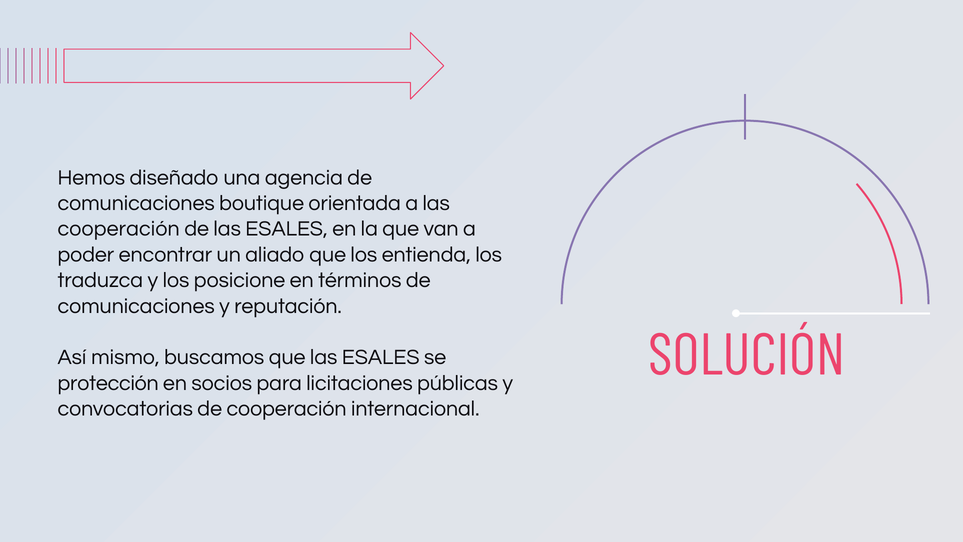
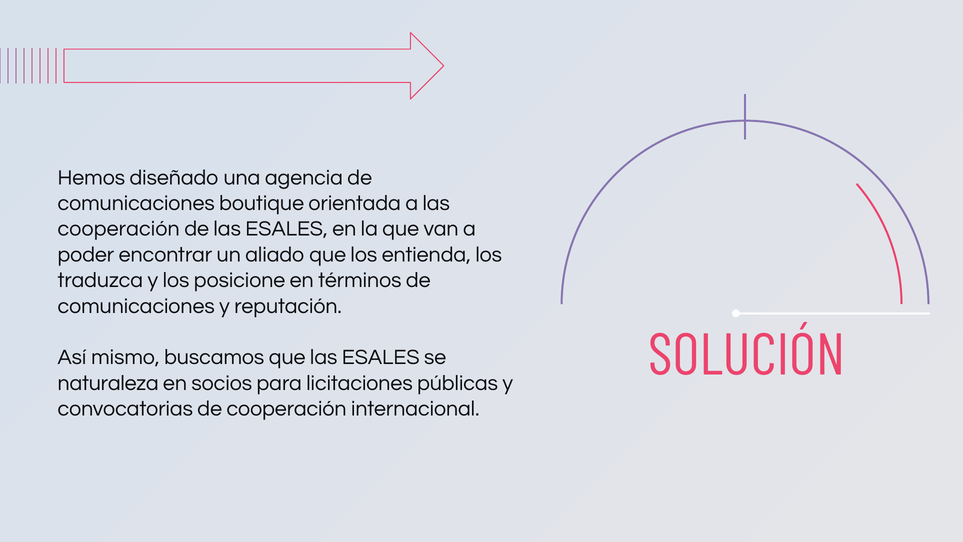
protección: protección -> naturaleza (108, 383)
